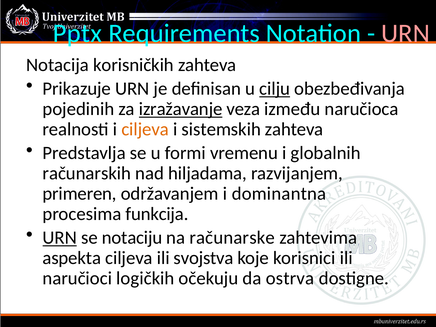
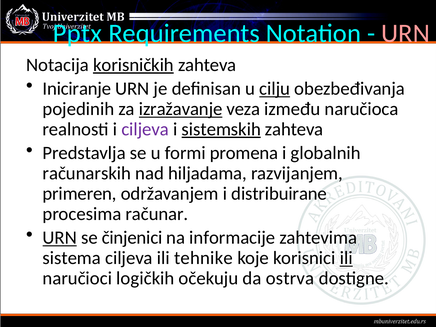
korisničkih underline: none -> present (133, 65)
Prikazuje: Prikazuje -> Iniciranje (77, 89)
ciljeva colour: orange -> purple (145, 129)
sistemskih underline: none -> present (221, 129)
vremenu: vremenu -> promena (244, 153)
dominantna: dominantna -> distribuirane (279, 194)
funkcija: funkcija -> računar (157, 214)
notaciju: notaciju -> činjenici (132, 238)
računarske: računarske -> informacije (232, 238)
aspekta: aspekta -> sistema (72, 258)
svojstva: svojstva -> tehnike (203, 258)
ili underline: none -> present (346, 258)
